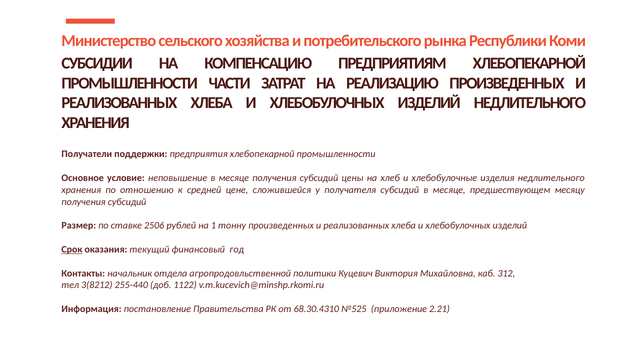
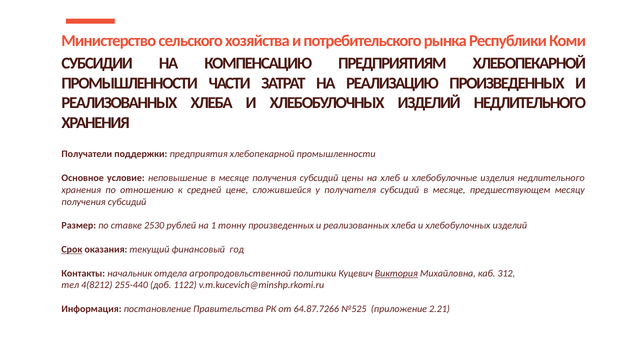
2506: 2506 -> 2530 (154, 226)
Виктория underline: none -> present (396, 273)
3(8212: 3(8212 -> 4(8212 (97, 285)
68.30.4310: 68.30.4310 -> 64.87.7266 (316, 309)
